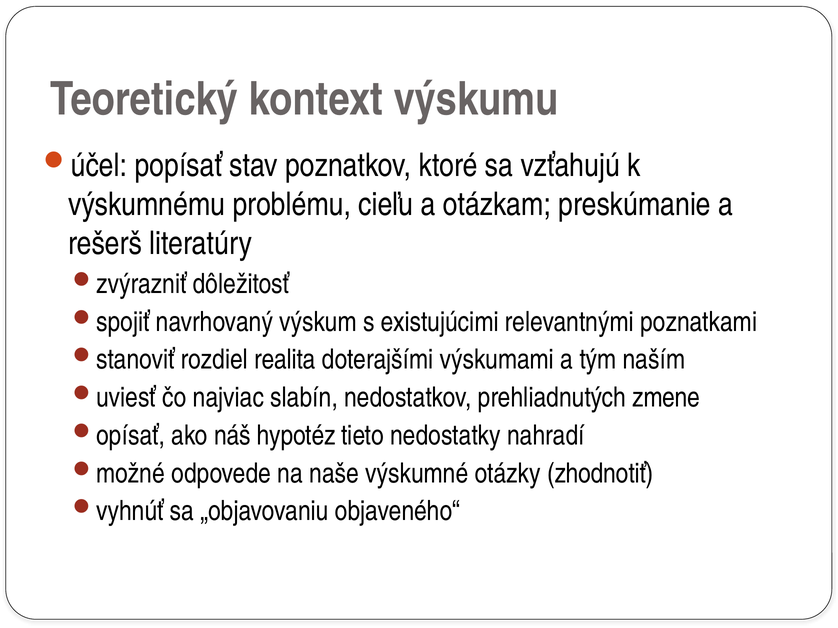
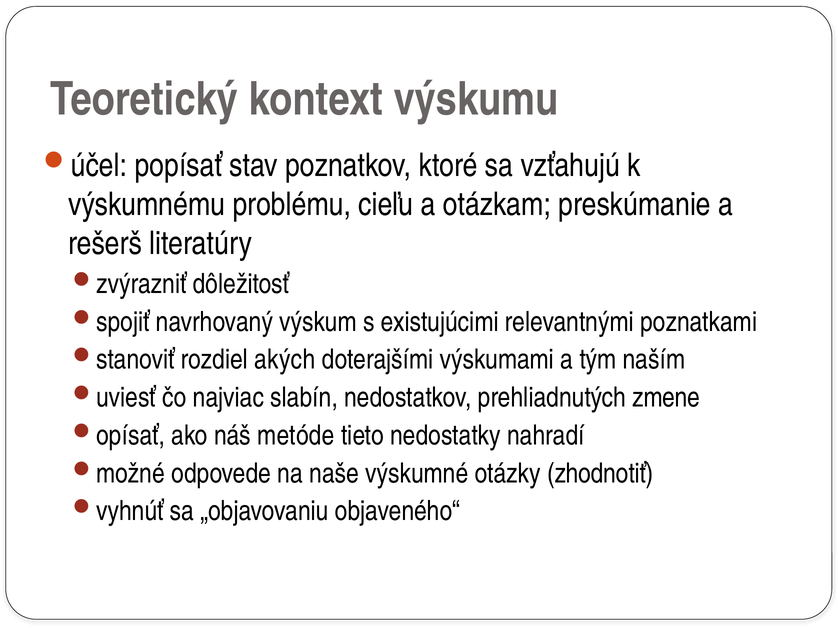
realita: realita -> akých (285, 360)
hypotéz: hypotéz -> metóde (296, 436)
